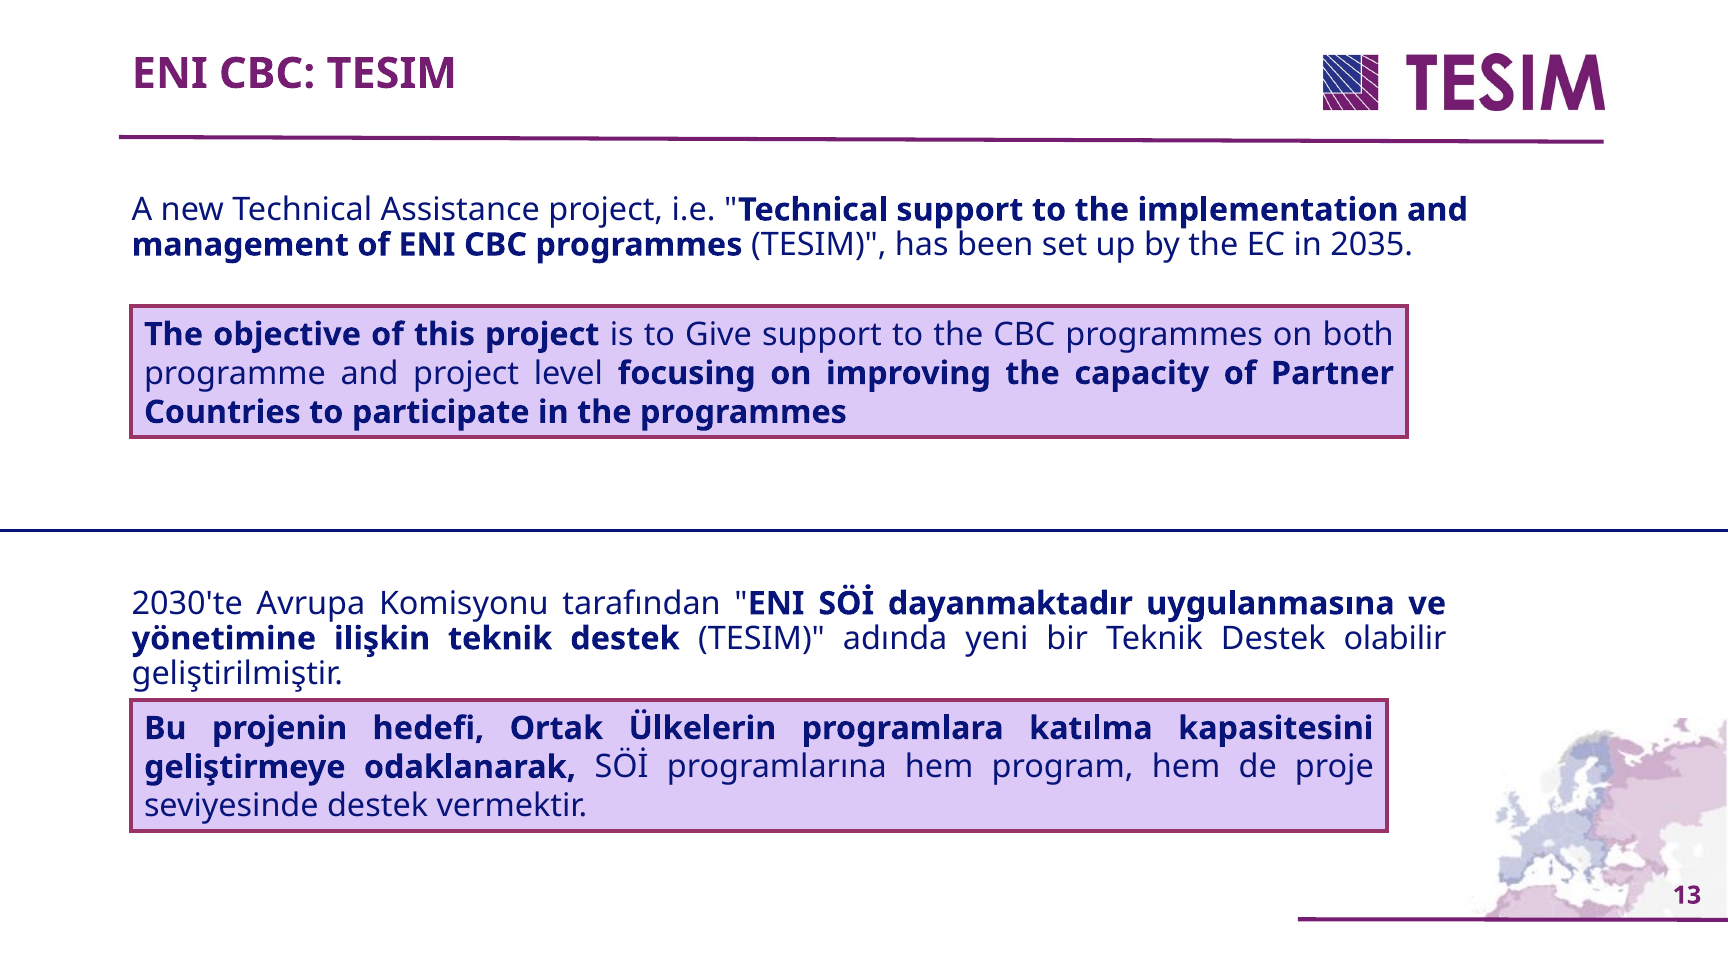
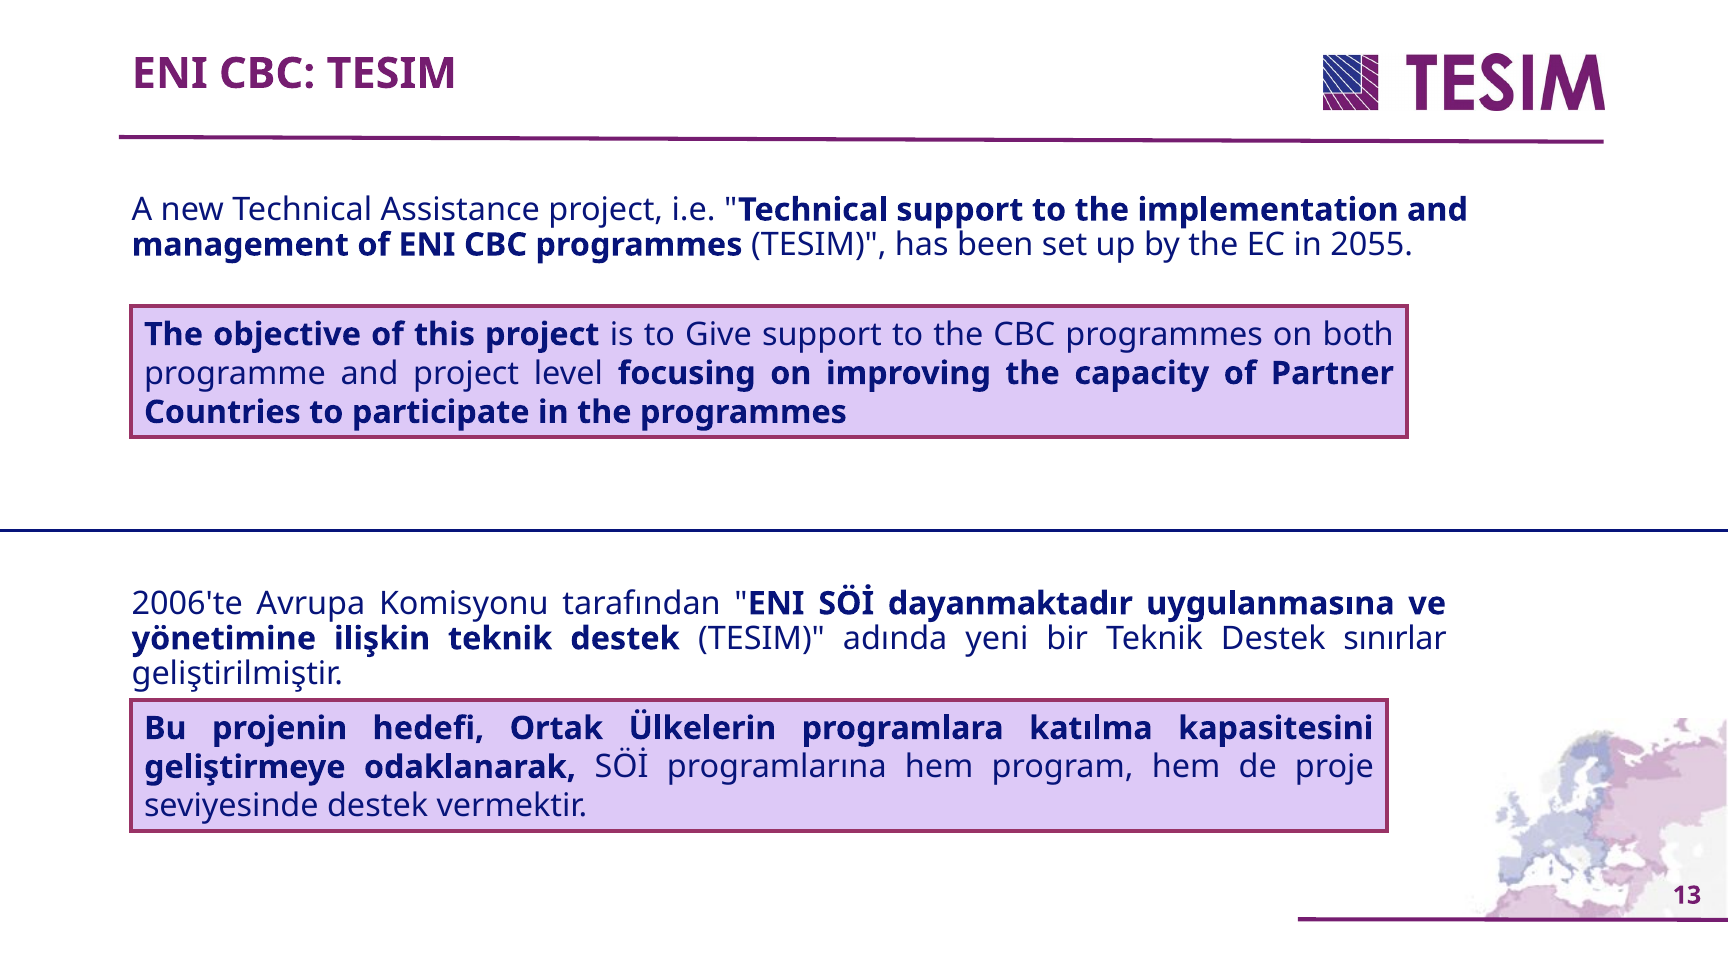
2035: 2035 -> 2055 (1372, 245)
2030'te: 2030'te -> 2006'te (187, 604)
olabilir: olabilir -> sınırlar (1395, 639)
